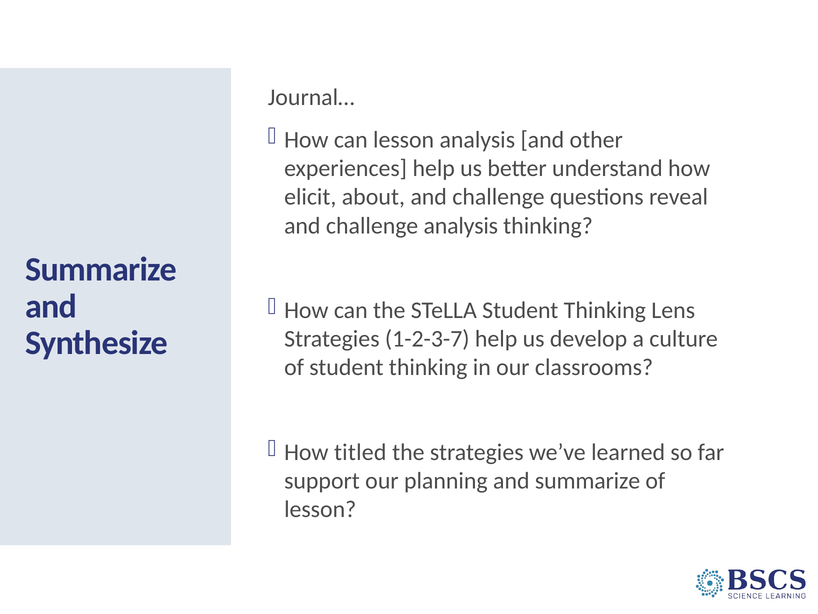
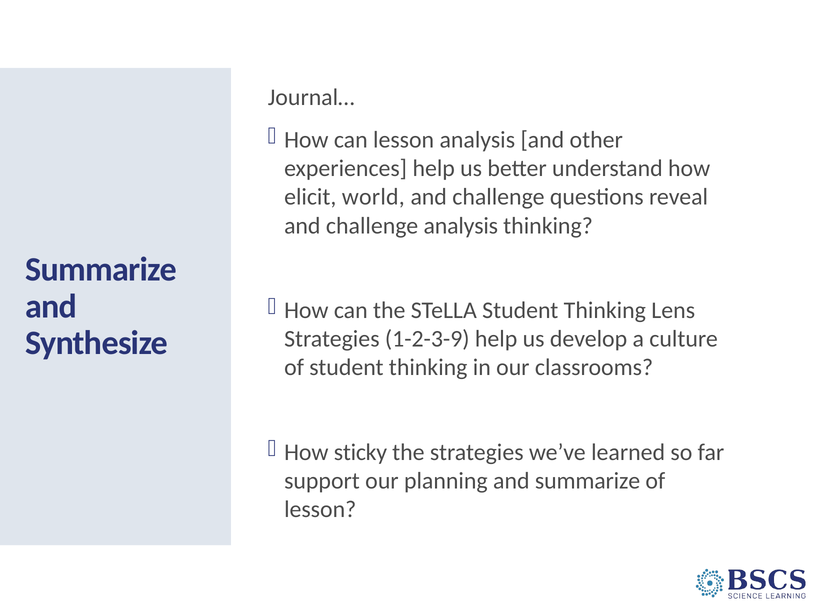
about: about -> world (373, 197)
1-2-3-7: 1-2-3-7 -> 1-2-3-9 (427, 339)
titled: titled -> sticky (360, 452)
